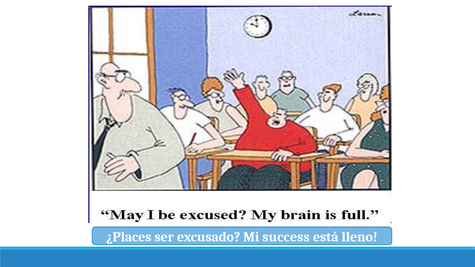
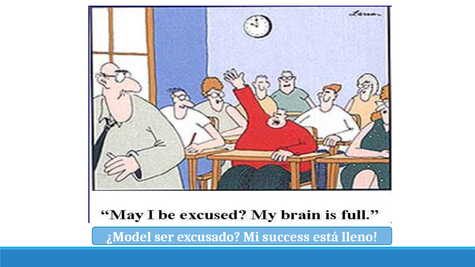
¿Places: ¿Places -> ¿Model (129, 237)
